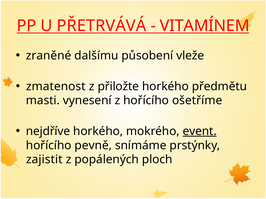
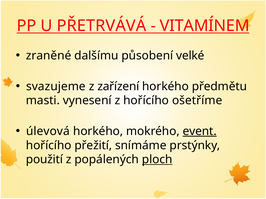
vleže: vleže -> velké (190, 56)
zmatenost: zmatenost -> svazujeme (56, 87)
přiložte: přiložte -> zařízení (118, 87)
nejdříve: nejdříve -> úlevová (48, 131)
pevně: pevně -> přežití (93, 146)
zajistit: zajistit -> použití (44, 160)
ploch underline: none -> present (157, 160)
